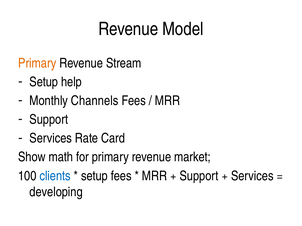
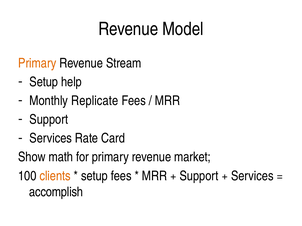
Channels: Channels -> Replicate (95, 101)
clients colour: blue -> orange (55, 176)
developing: developing -> accomplish (56, 192)
